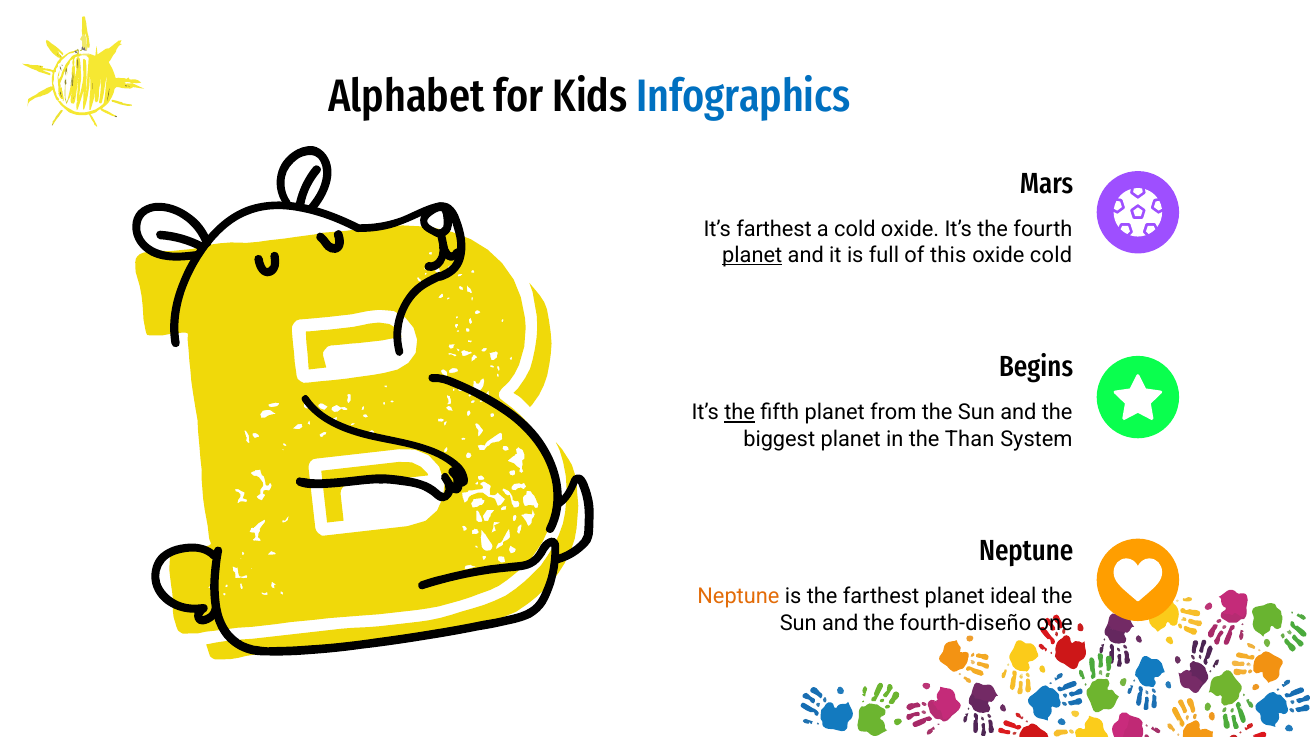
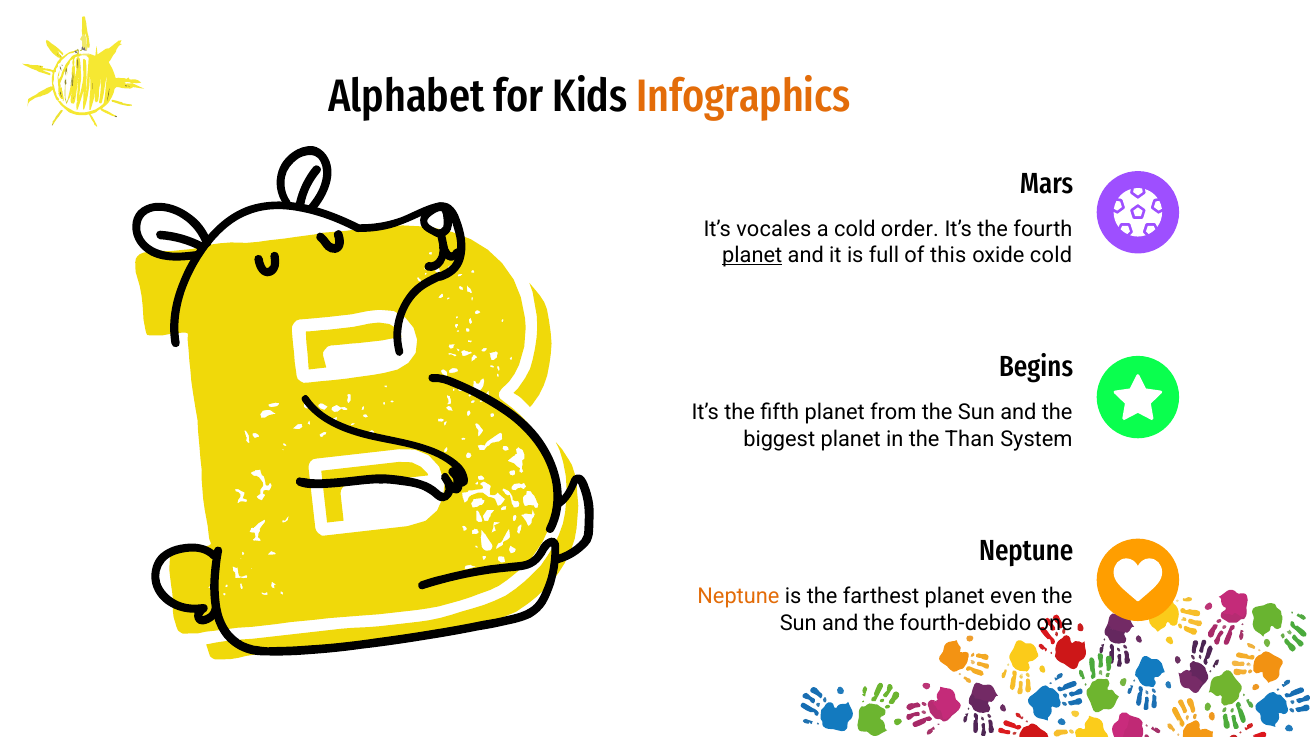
Infographics colour: blue -> orange (743, 96)
It’s farthest: farthest -> vocales (774, 229)
cold oxide: oxide -> order (910, 229)
the underline: present -> none (740, 413)
ideal: ideal -> even (1013, 597)
fourth-diseño: fourth-diseño -> fourth-debido (965, 623)
